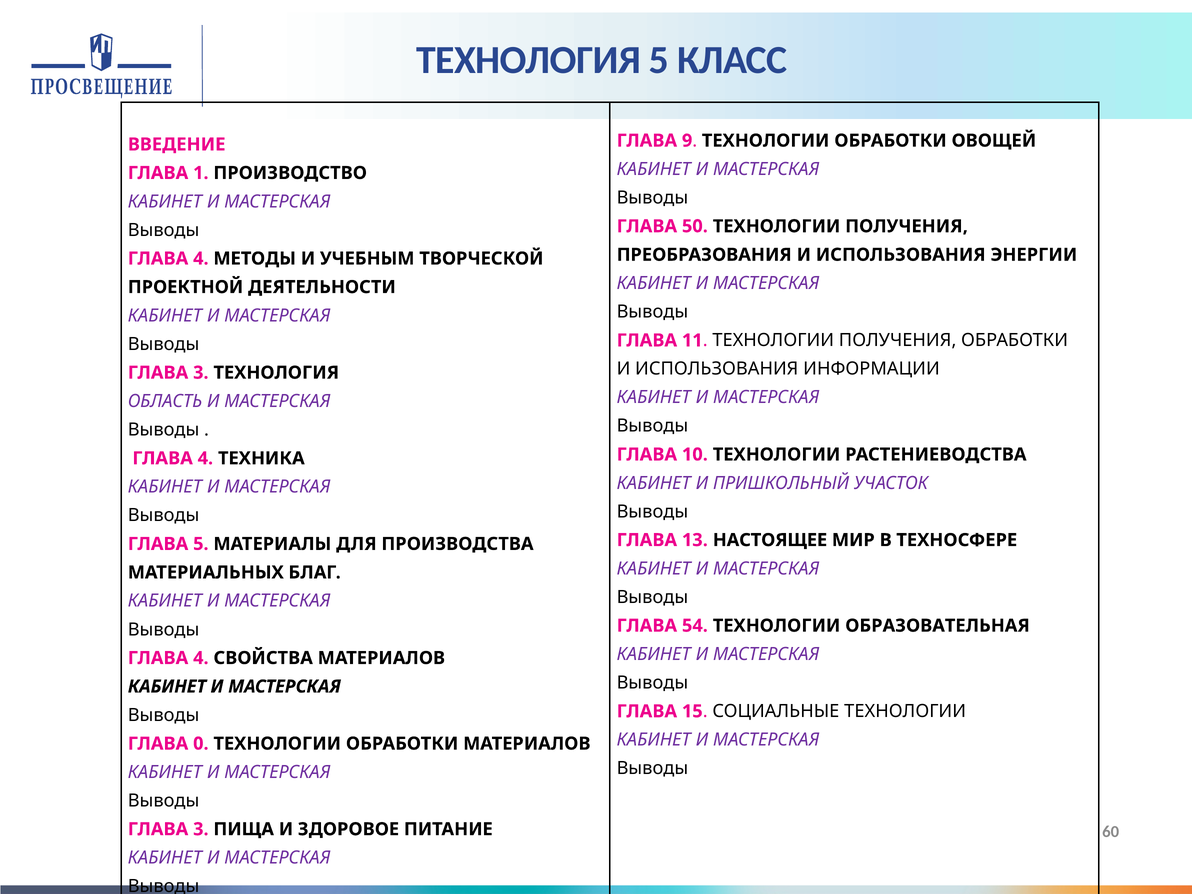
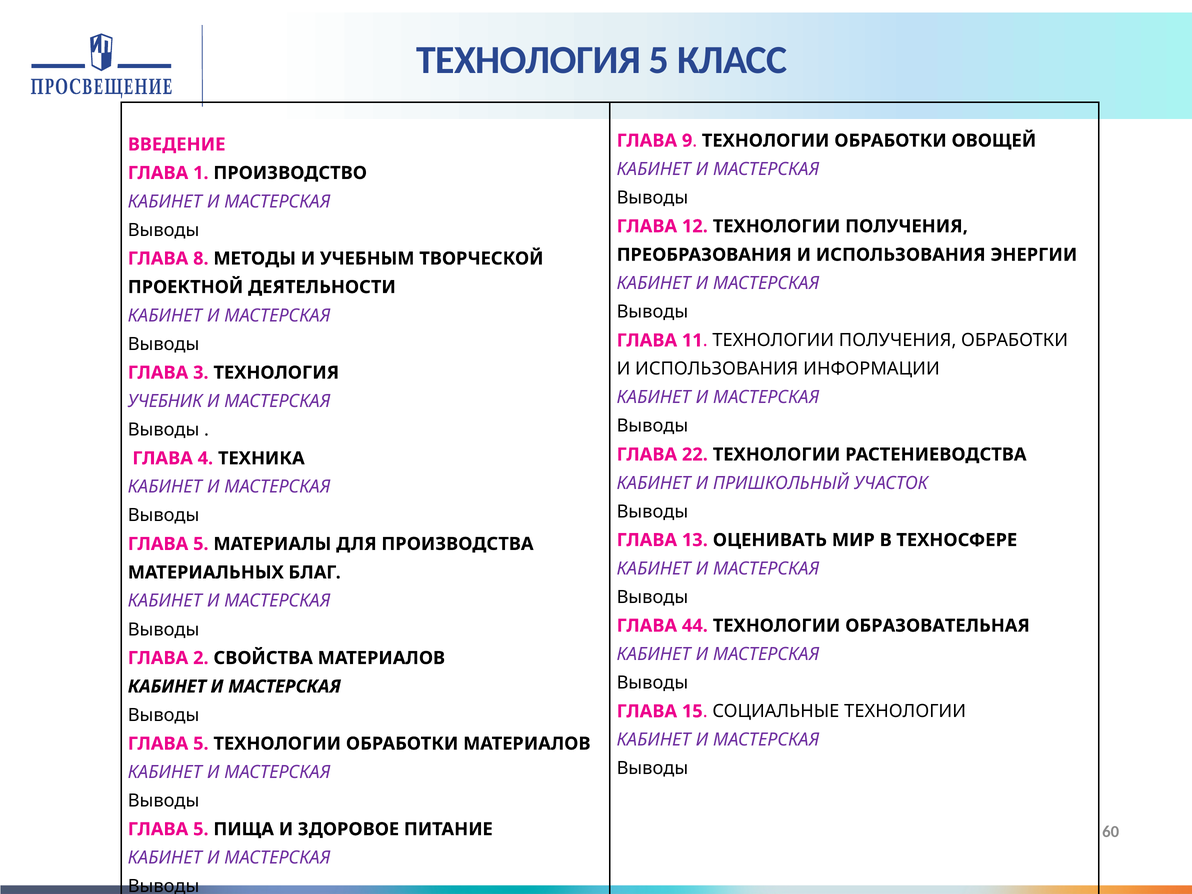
50: 50 -> 12 (695, 226)
4: 4 -> 8 (201, 259)
ОБЛАСТЬ: ОБЛАСТЬ -> УЧЕБНИК (165, 401)
10: 10 -> 22 (695, 455)
НАСТОЯЩЕЕ: НАСТОЯЩЕЕ -> ОЦЕНИВАТЬ (770, 540)
54: 54 -> 44 (695, 626)
4: 4 -> 2 (201, 658)
0: 0 -> 5 (201, 744)
3: 3 -> 5 (201, 829)
